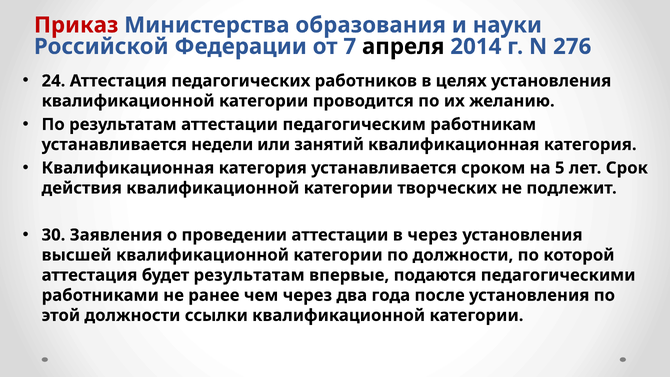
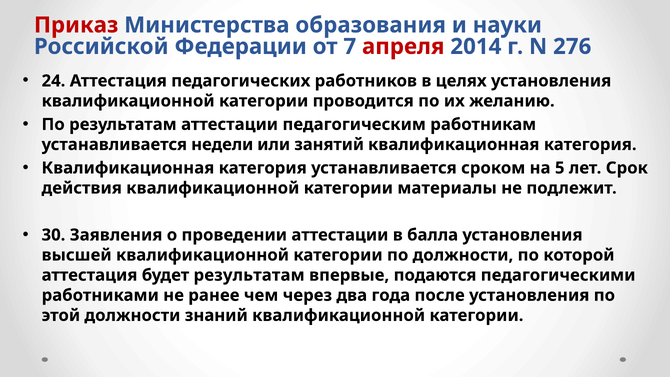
апреля colour: black -> red (403, 47)
творческих: творческих -> материалы (447, 188)
в через: через -> балла (433, 235)
ссылки: ссылки -> знаний (216, 315)
